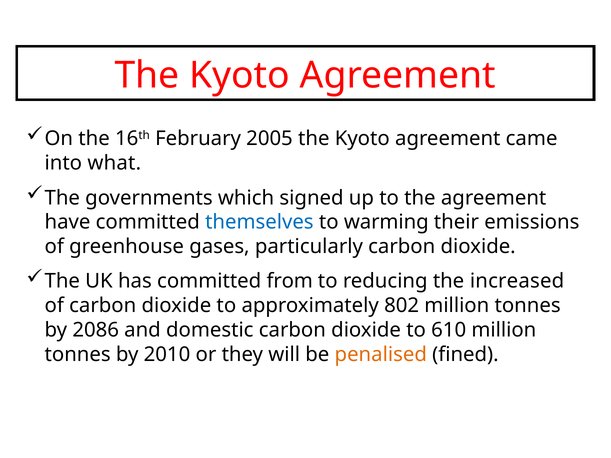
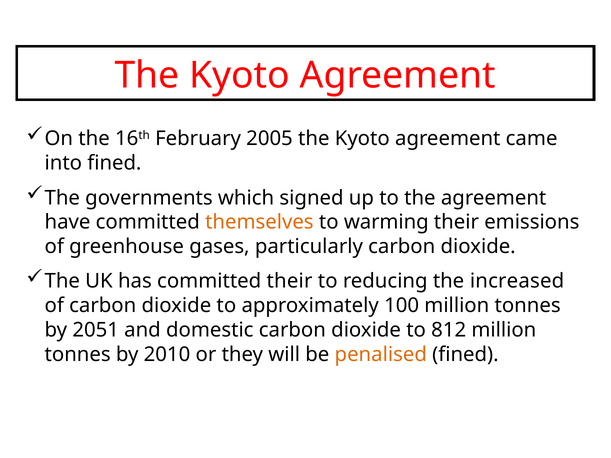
into what: what -> fined (114, 163)
themselves colour: blue -> orange (259, 222)
committed from: from -> their (290, 281)
802: 802 -> 100 (402, 306)
2086: 2086 -> 2051 (96, 330)
610: 610 -> 812 (449, 330)
